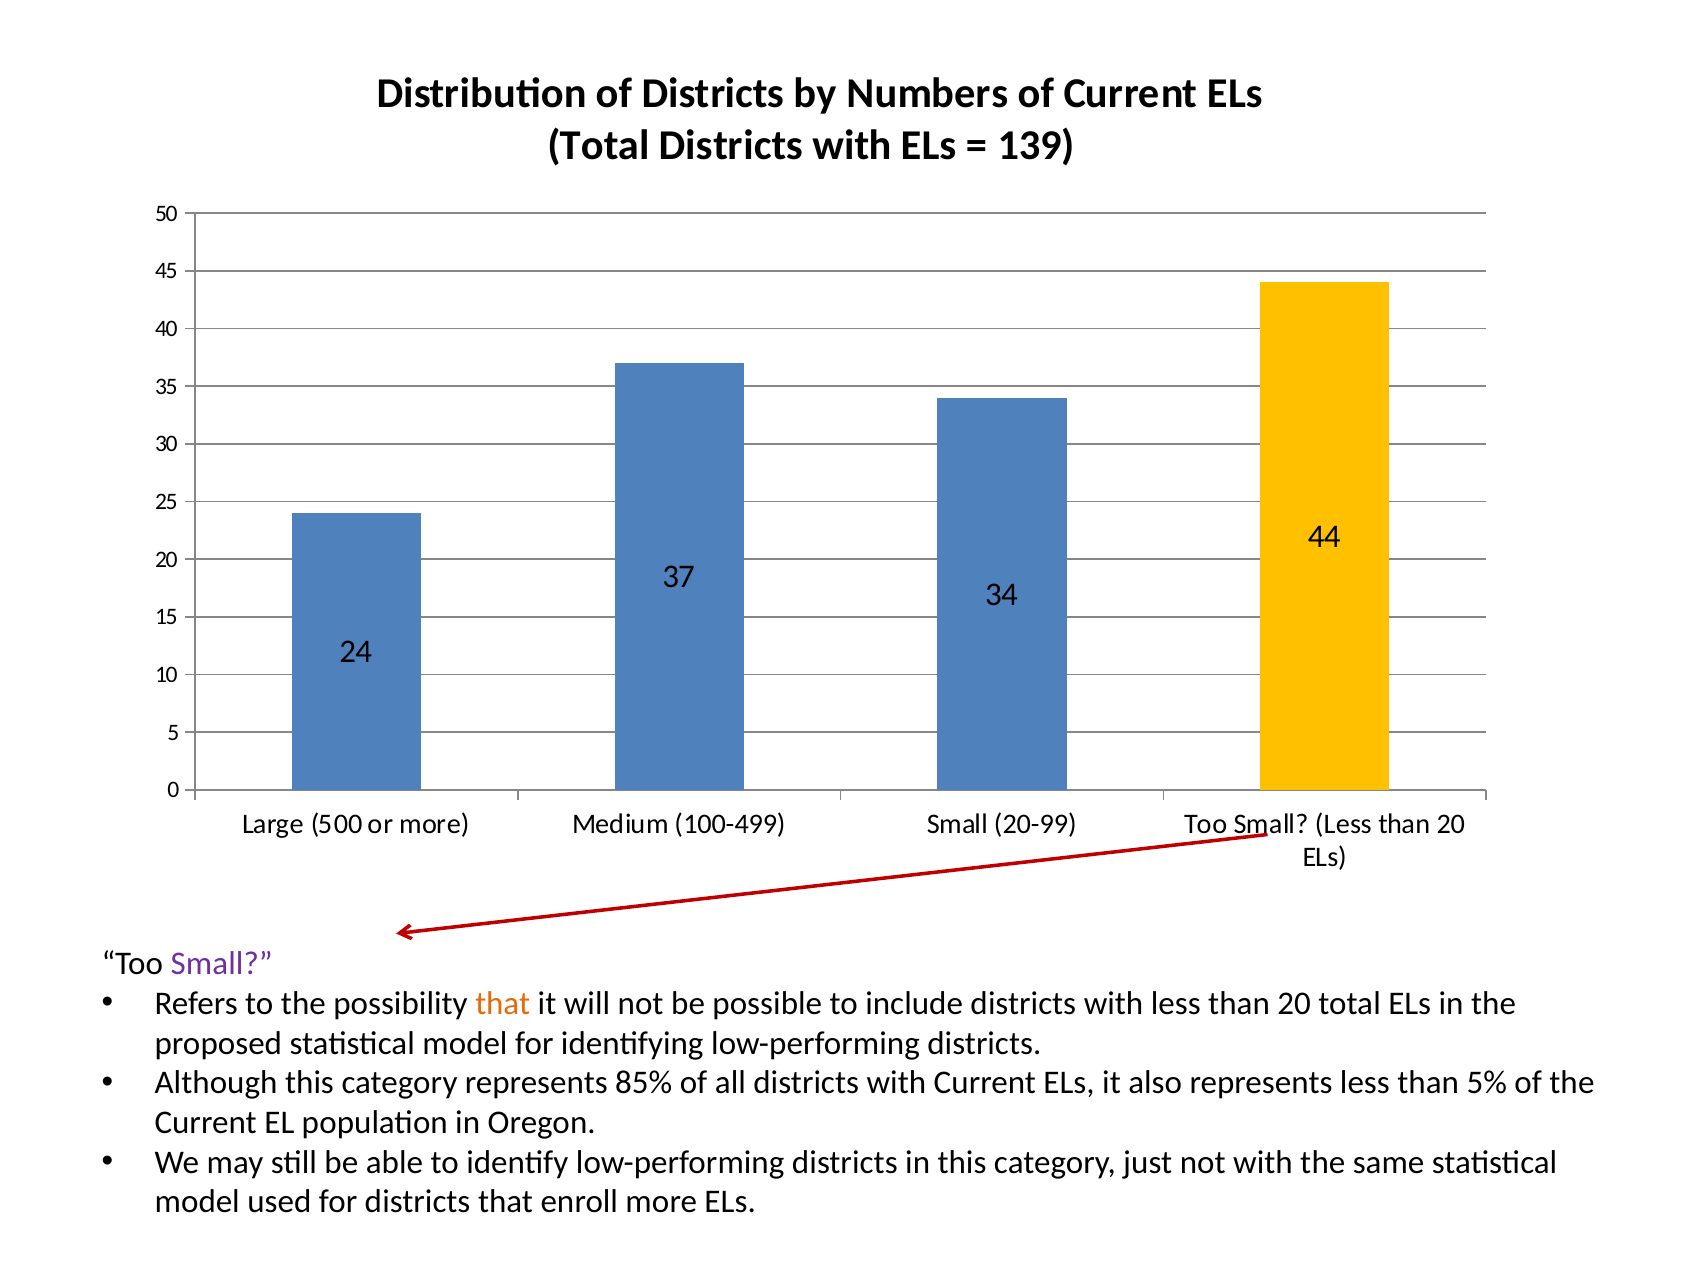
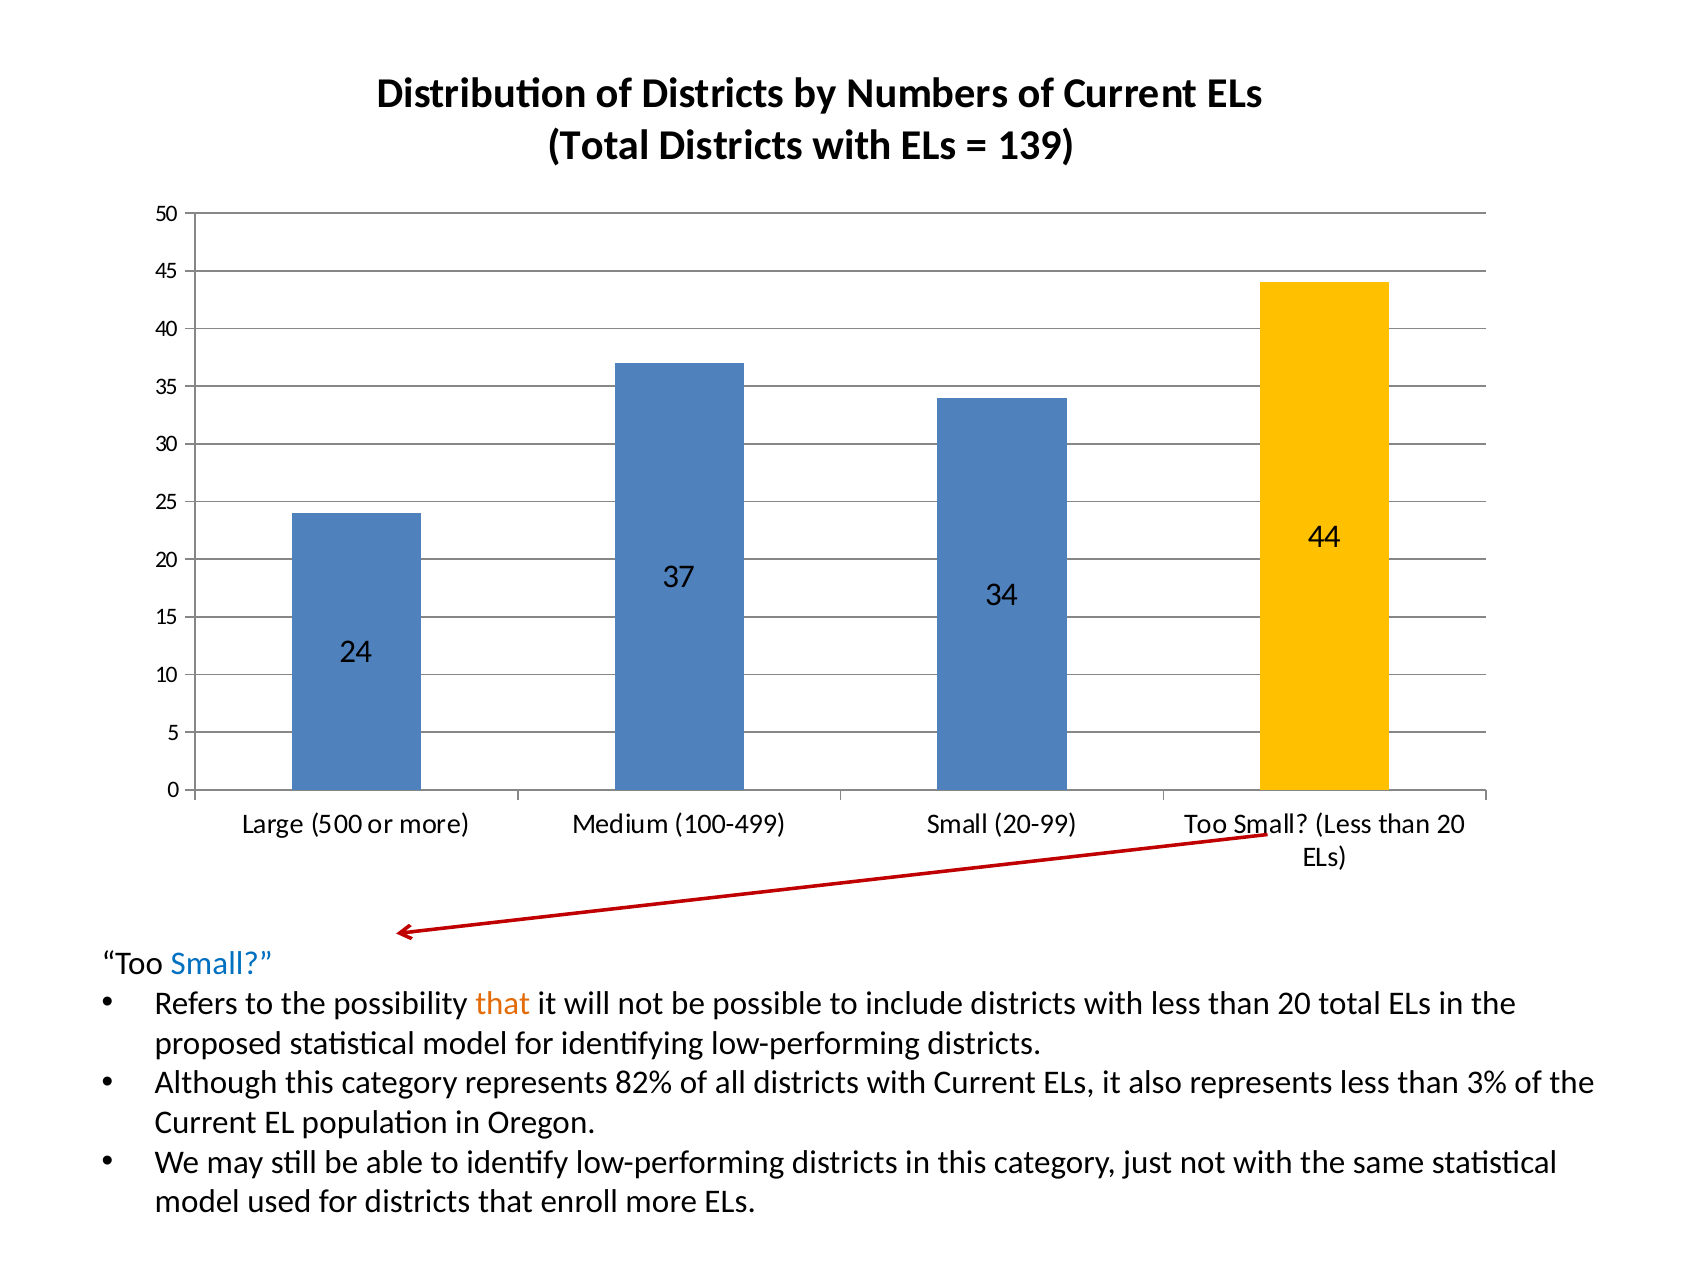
Small colour: purple -> blue (222, 964)
85%: 85% -> 82% (644, 1083)
5%: 5% -> 3% (1487, 1083)
